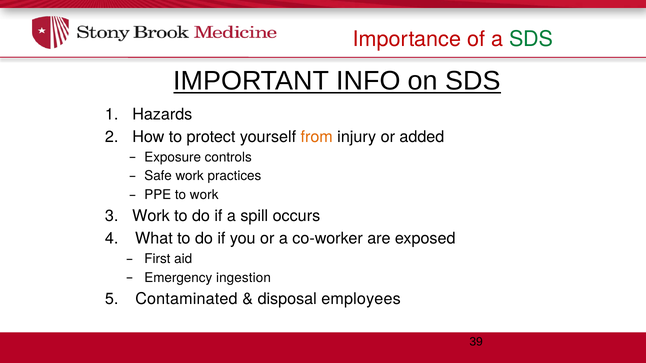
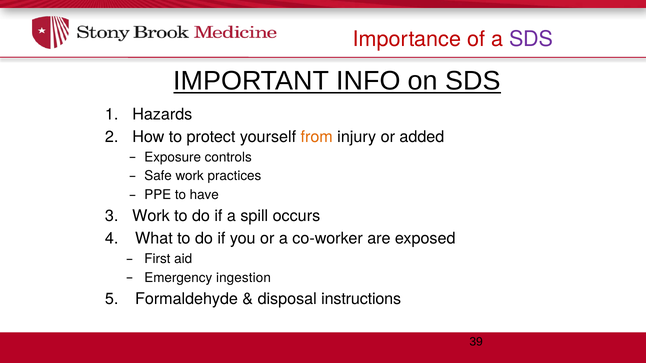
SDS colour: green -> purple (531, 39)
to work: work -> have (204, 195)
Contaminated: Contaminated -> Formaldehyde (187, 299)
employees: employees -> instructions (361, 299)
